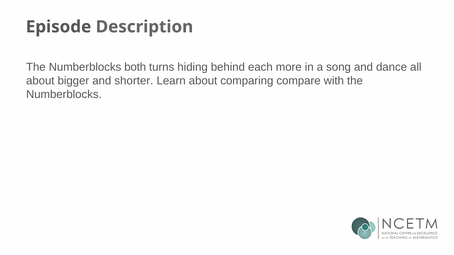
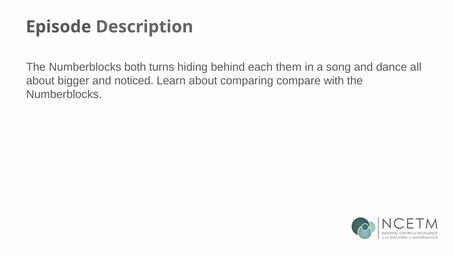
more: more -> them (289, 67)
shorter: shorter -> noticed (134, 81)
